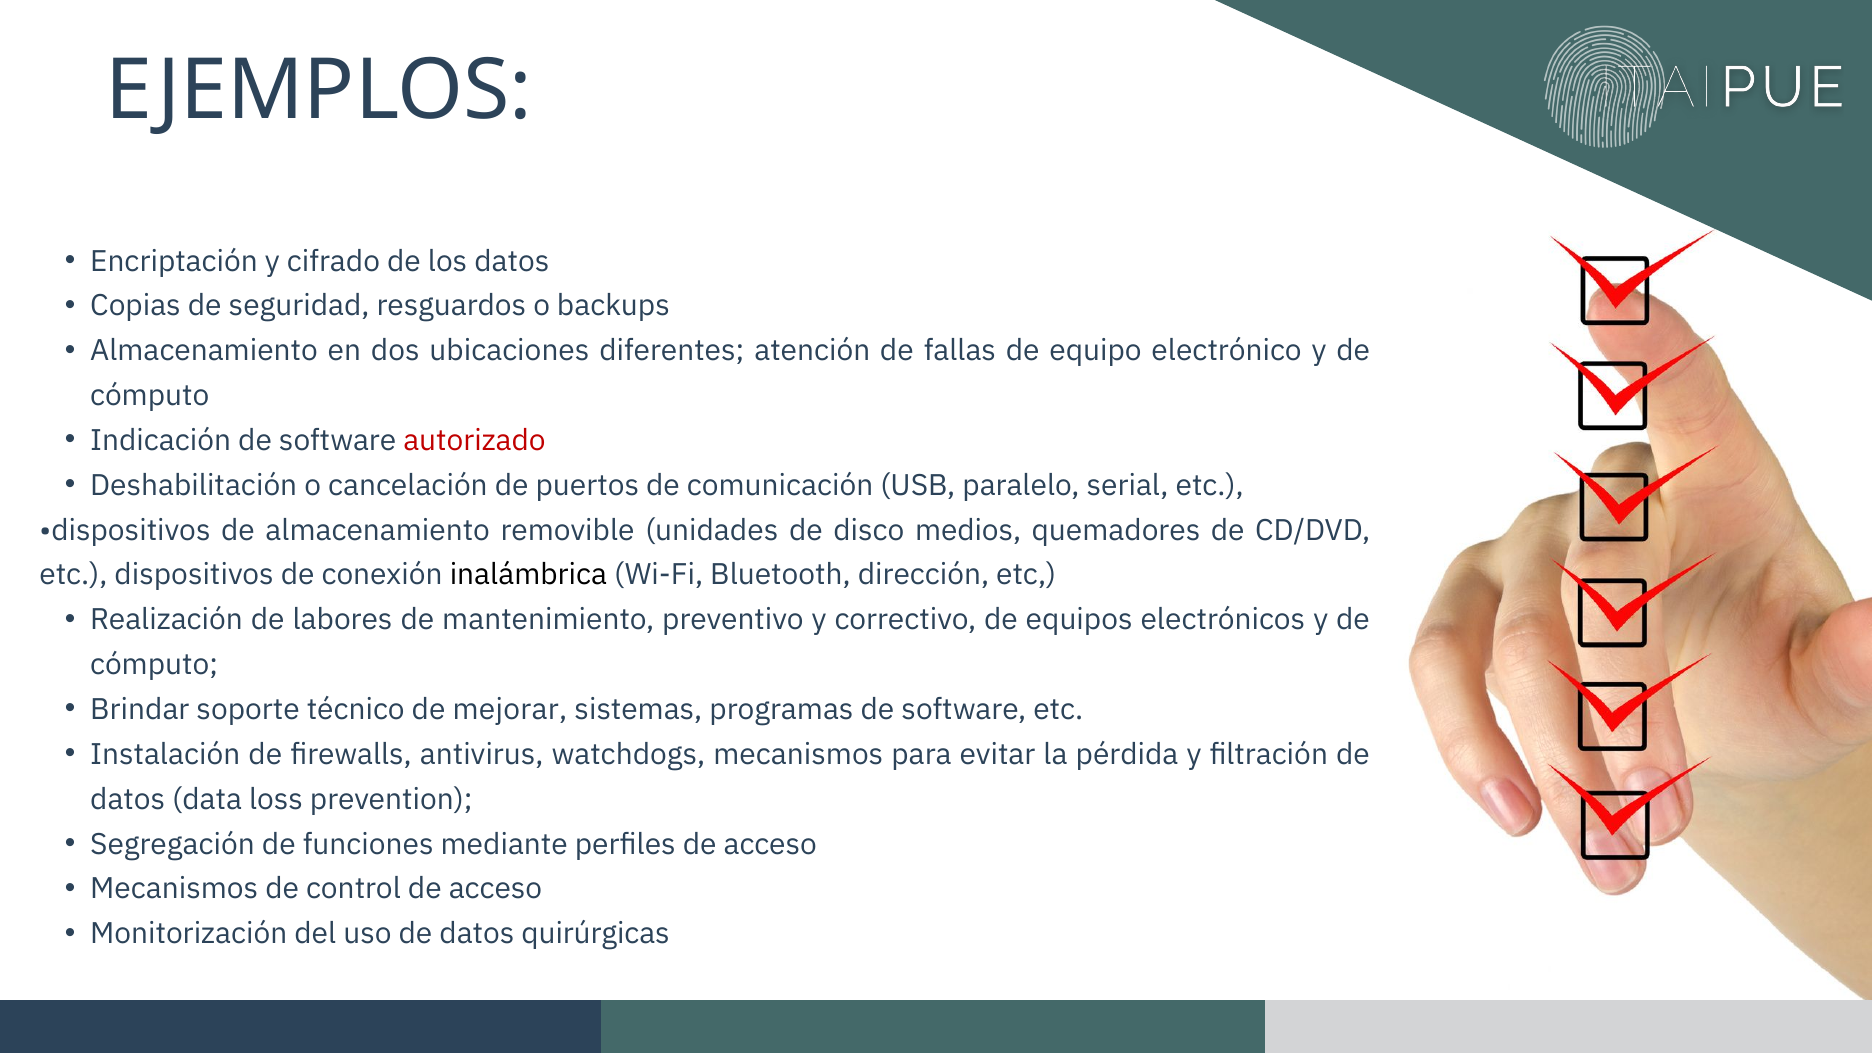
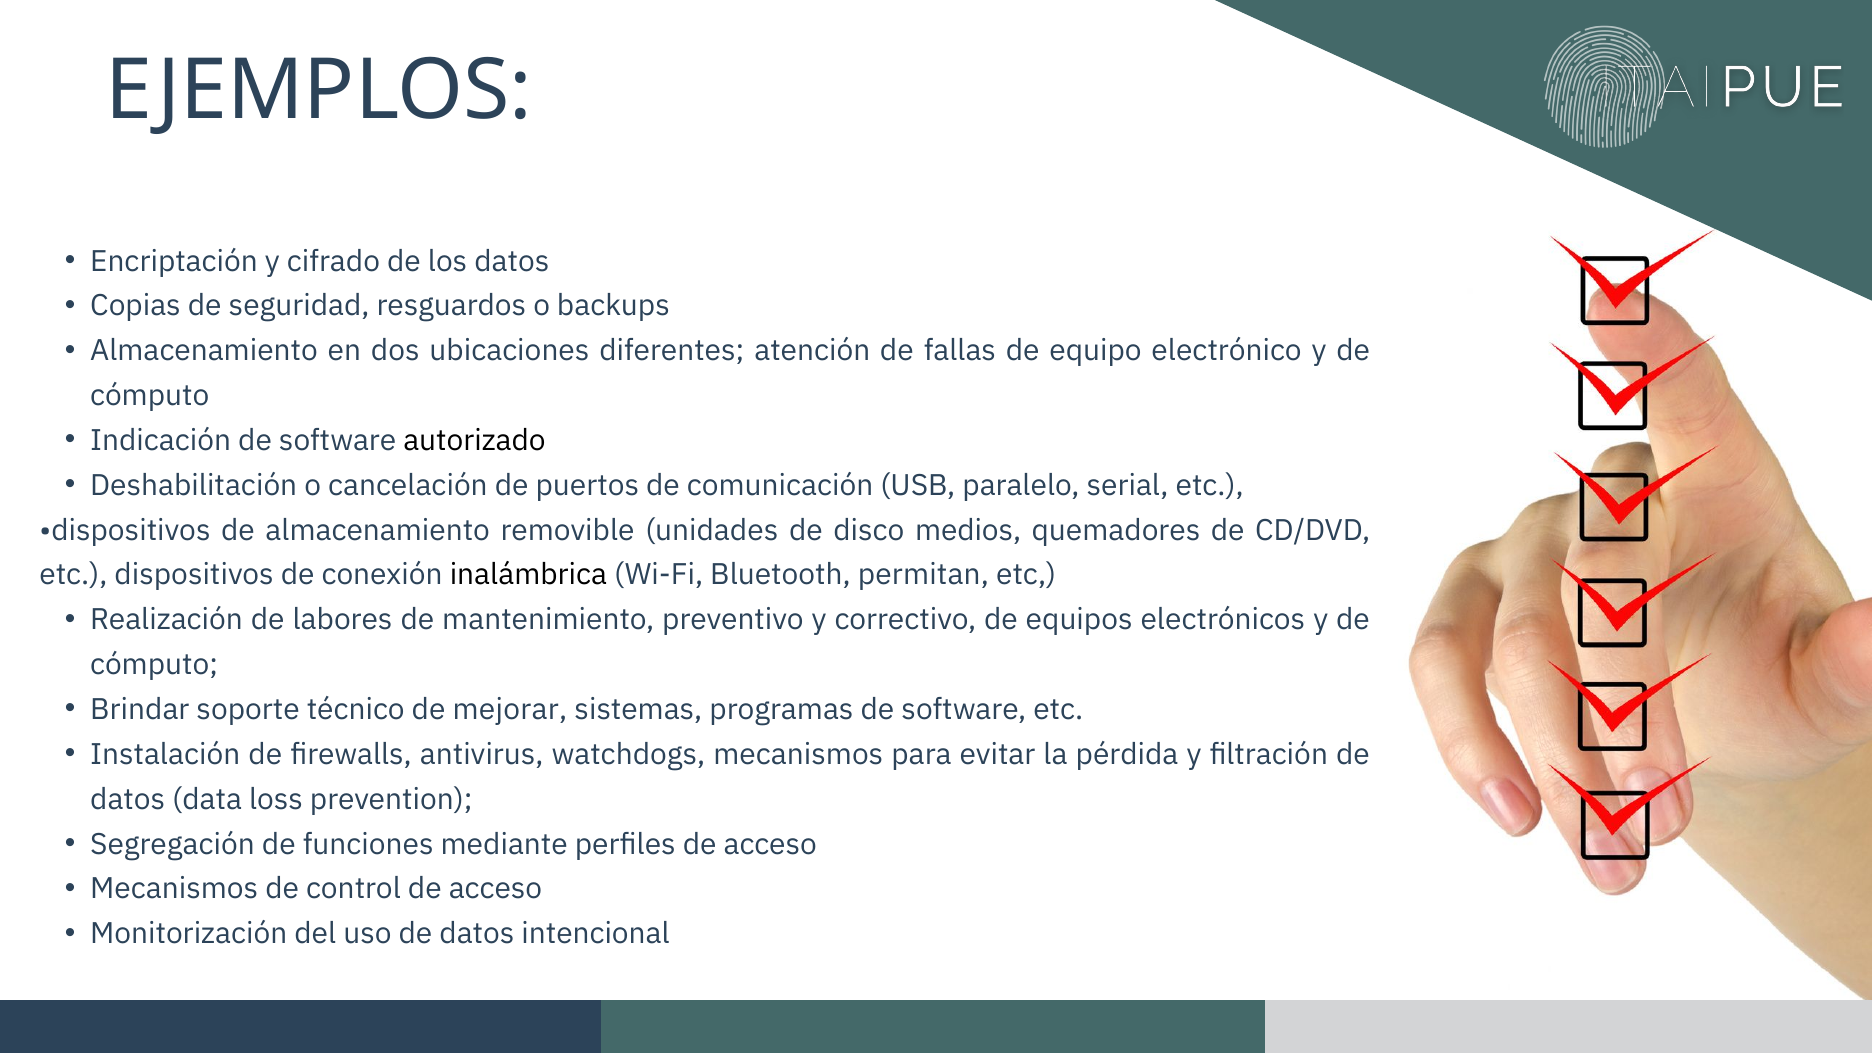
autorizado colour: red -> black (474, 441)
dirección: dirección -> permitan (923, 575)
quirúrgicas: quirúrgicas -> intencional (596, 934)
